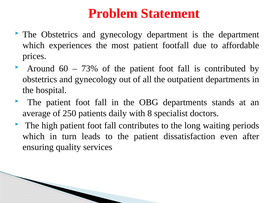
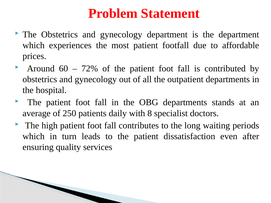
73%: 73% -> 72% (90, 69)
